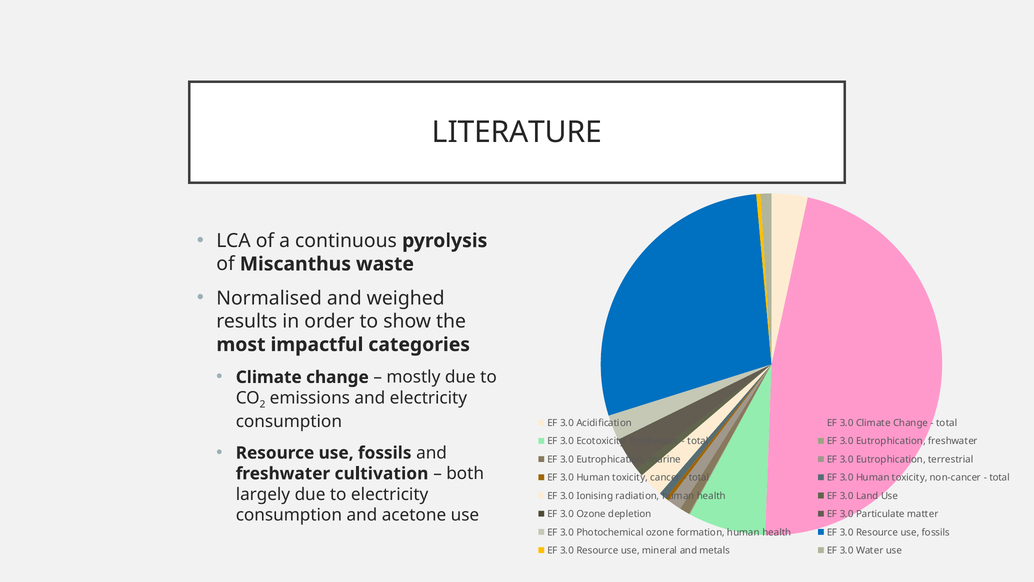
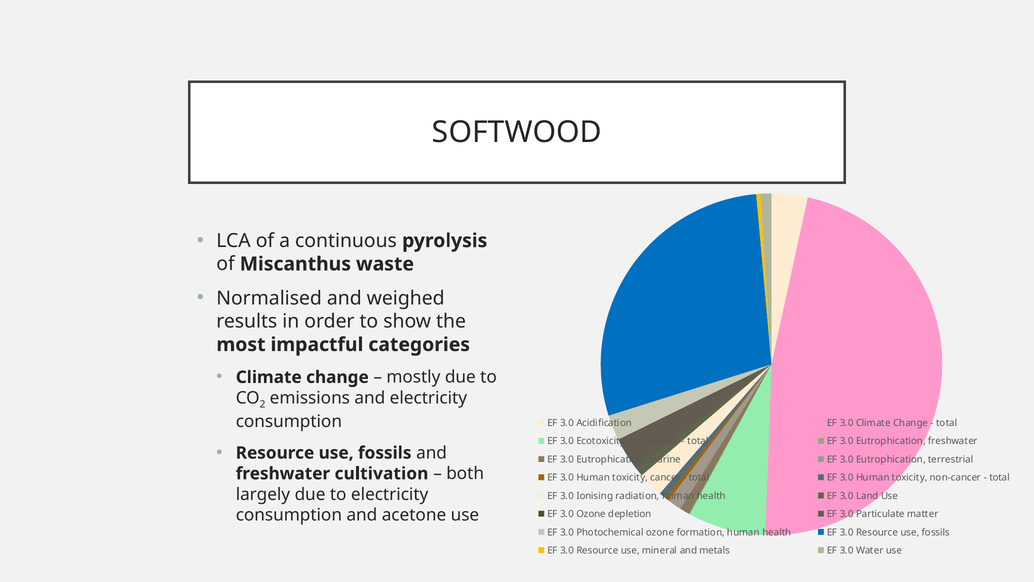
LITERATURE: LITERATURE -> SOFTWOOD (517, 132)
